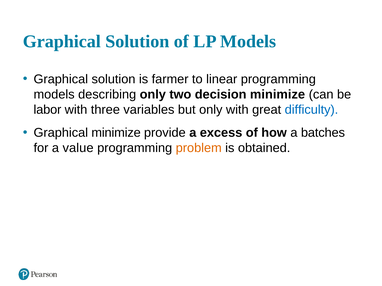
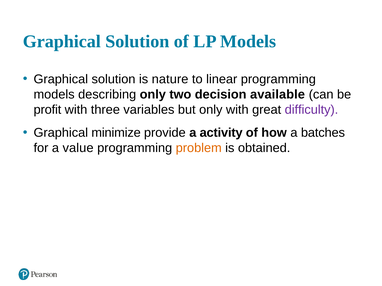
farmer: farmer -> nature (170, 79)
decision minimize: minimize -> available (278, 94)
labor: labor -> profit (47, 110)
difficulty colour: blue -> purple (311, 110)
excess: excess -> activity (221, 133)
